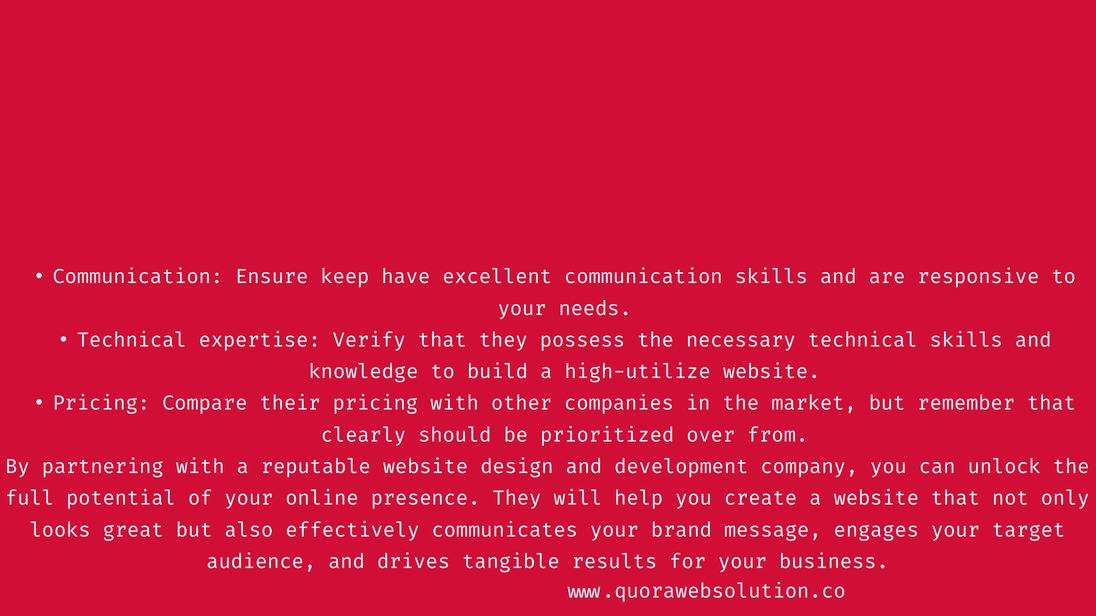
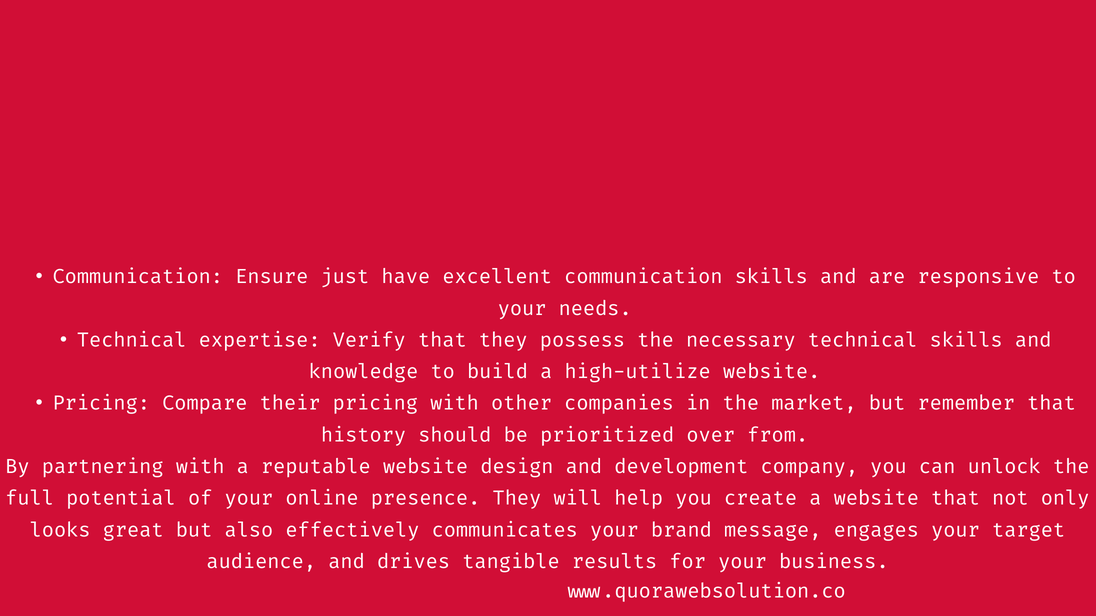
keep: keep -> just (345, 277)
clearly: clearly -> history (364, 435)
